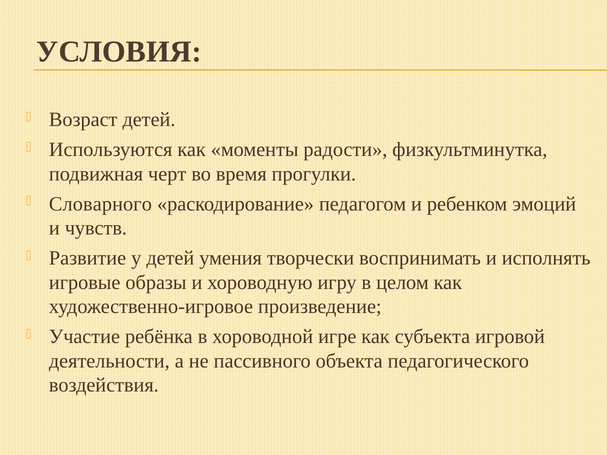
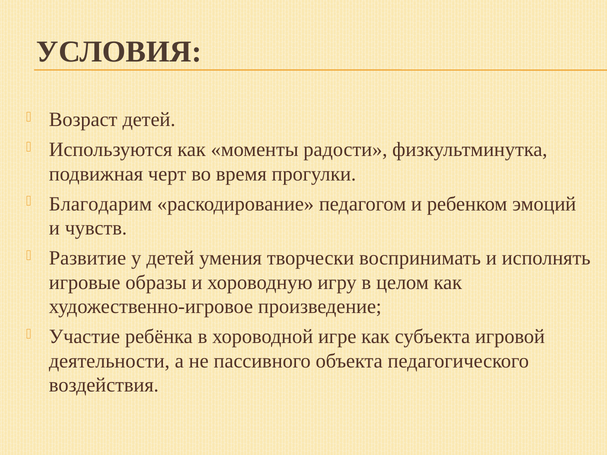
Словарного: Словарного -> Благодарим (100, 204)
